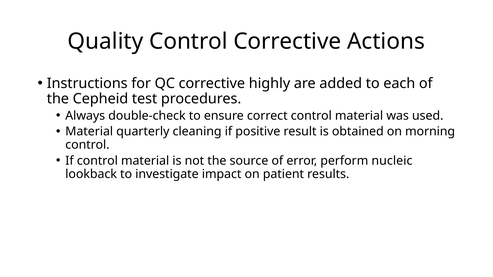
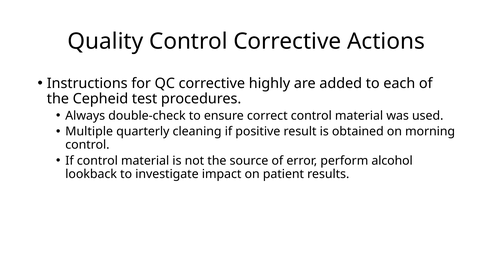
Material: Material -> Multiple (89, 132)
nucleic: nucleic -> alcohol (392, 161)
